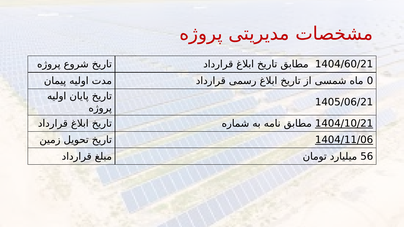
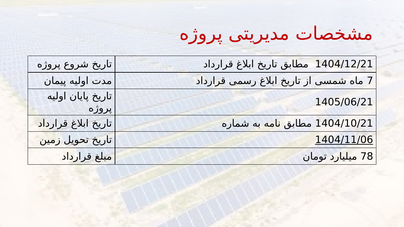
1404/60/21: 1404/60/21 -> 1404/12/21 (344, 64)
0: 0 -> 7 (370, 81)
1404/10/21 underline: present -> none (344, 124)
56: 56 -> 78 (367, 157)
